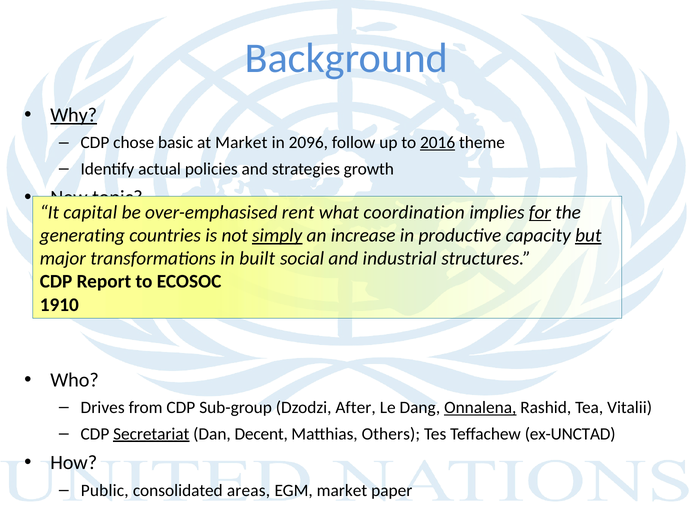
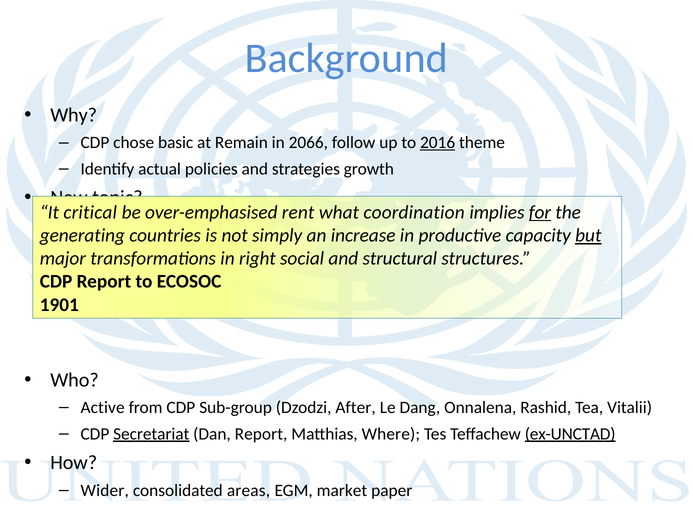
Why underline: present -> none (74, 115)
at Market: Market -> Remain (241, 143)
2096: 2096 -> 2066 (308, 143)
capital: capital -> critical (90, 213)
simply underline: present -> none (277, 236)
built: built -> right (257, 259)
industrial: industrial -> structural (400, 259)
1910: 1910 -> 1901 (59, 305)
Drives: Drives -> Active (103, 408)
Onnalena underline: present -> none (480, 408)
Dan Decent: Decent -> Report (261, 434)
Others: Others -> Where (391, 434)
ex-UNCTAD underline: none -> present (570, 434)
Public: Public -> Wider (105, 491)
